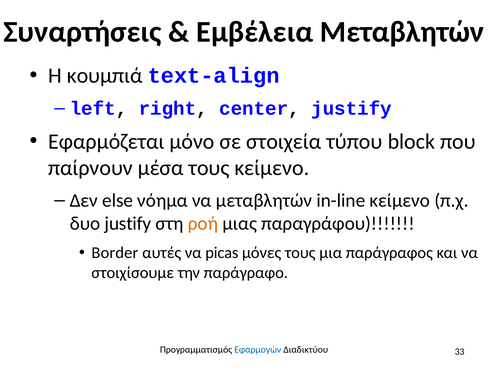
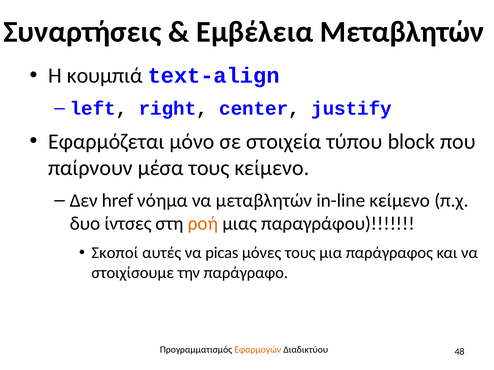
else: else -> href (118, 201)
δυο justify: justify -> ίντσες (128, 224)
Border: Border -> Σκοποί (115, 253)
Εφαρμογών colour: blue -> orange (258, 350)
33: 33 -> 48 (460, 352)
